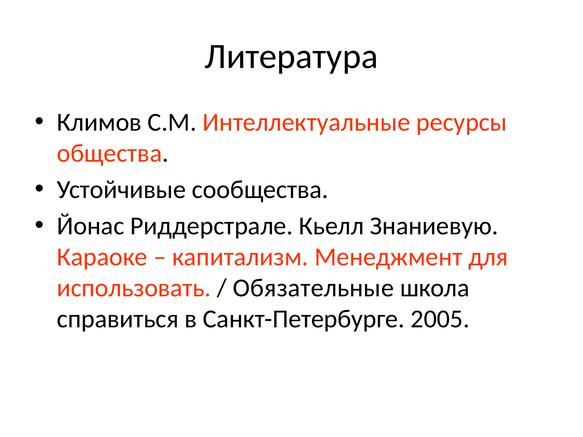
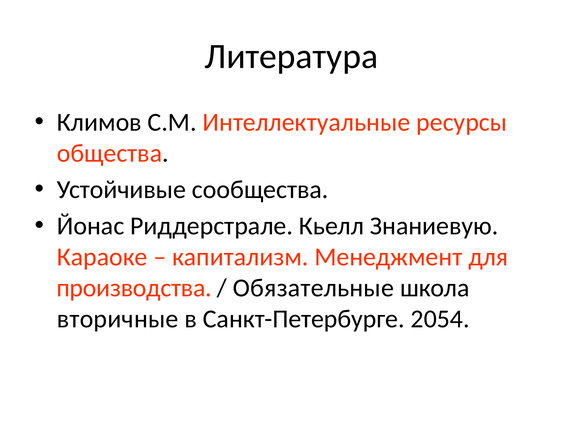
использовать: использовать -> производства (134, 288)
справиться: справиться -> вторичные (118, 319)
2005: 2005 -> 2054 (440, 319)
